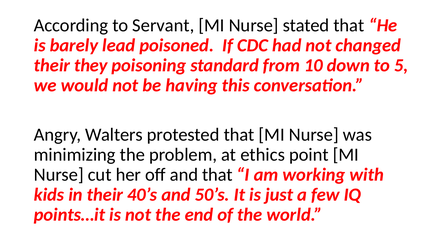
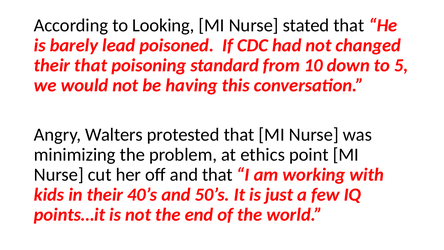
Servant: Servant -> Looking (163, 25)
their they: they -> that (91, 65)
